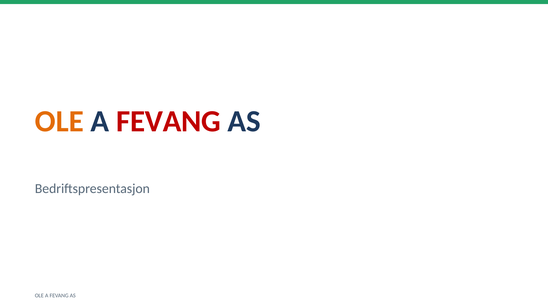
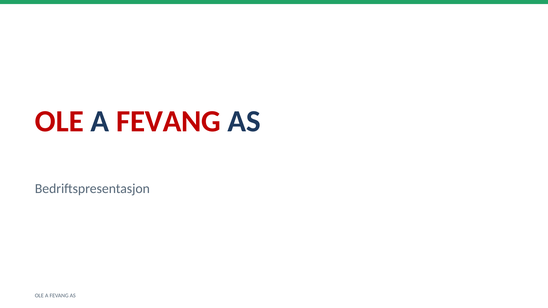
OLE colour: orange -> red (59, 122)
